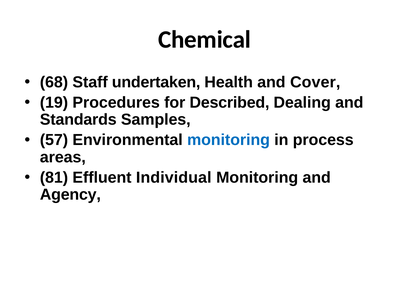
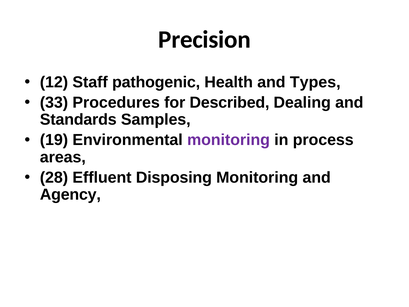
Chemical: Chemical -> Precision (205, 40)
68: 68 -> 12 (54, 82)
undertaken: undertaken -> pathogenic (156, 82)
Cover: Cover -> Types (315, 82)
19: 19 -> 33 (54, 102)
57: 57 -> 19 (54, 140)
monitoring colour: blue -> purple (229, 140)
81: 81 -> 28 (54, 177)
Individual: Individual -> Disposing (174, 177)
